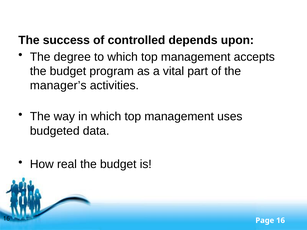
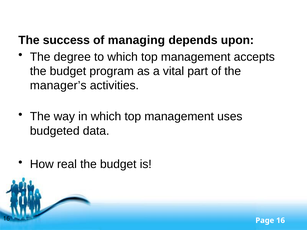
controlled: controlled -> managing (136, 40)
